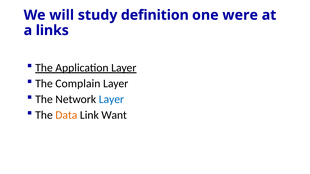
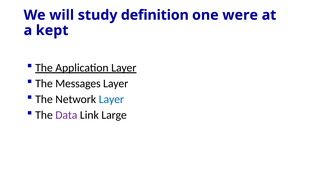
links: links -> kept (52, 30)
Complain: Complain -> Messages (78, 84)
Data colour: orange -> purple (66, 115)
Want: Want -> Large (114, 115)
